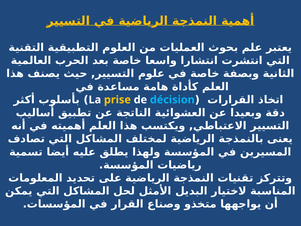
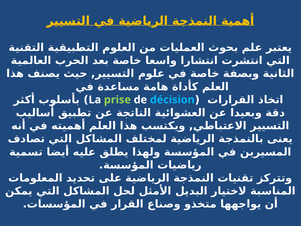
prise colour: yellow -> light green (117, 100)
